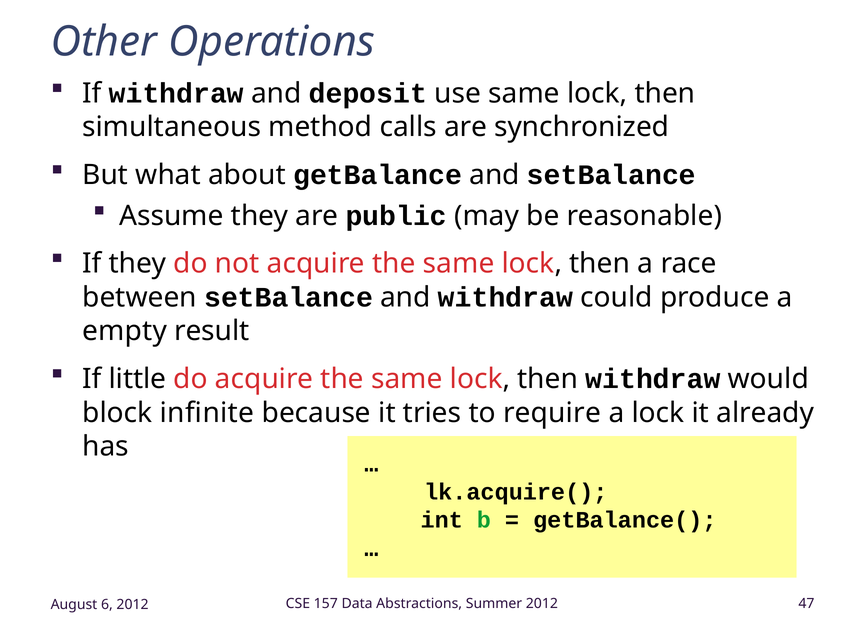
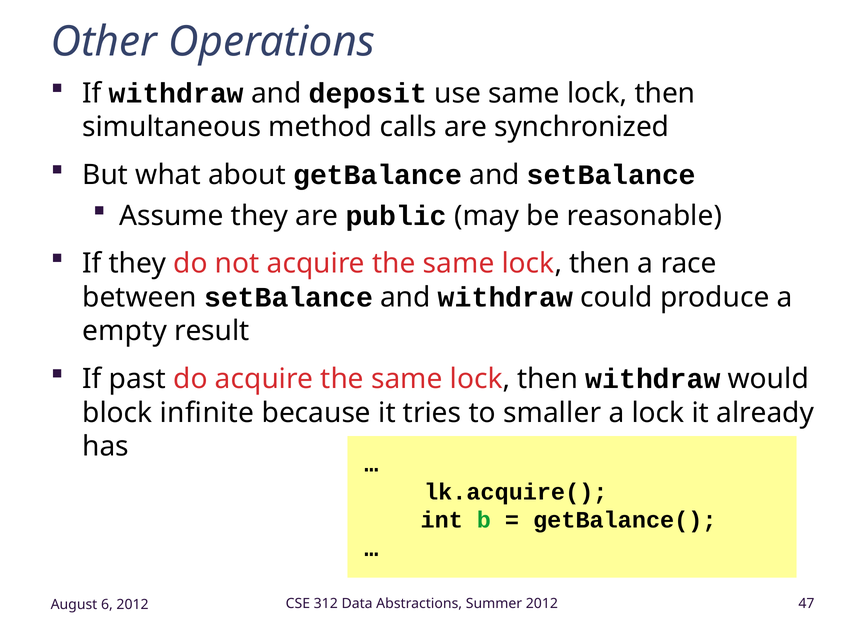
little: little -> past (137, 379)
require: require -> smaller (552, 413)
157: 157 -> 312 (326, 603)
